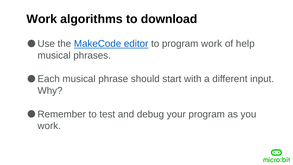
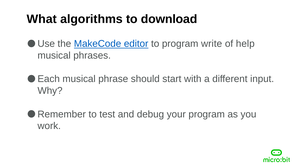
Work: Work -> What (42, 19)
program work: work -> write (212, 44)
